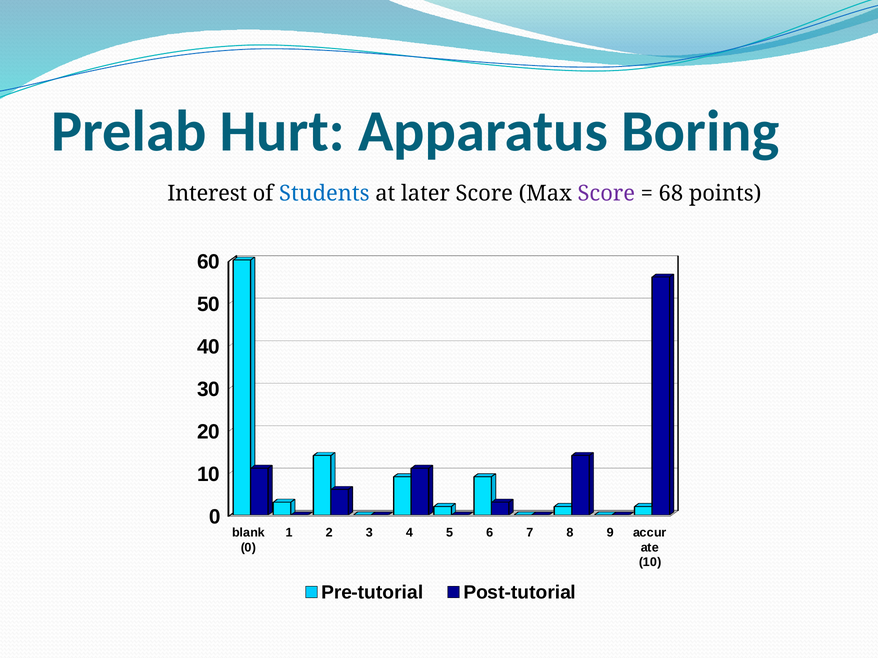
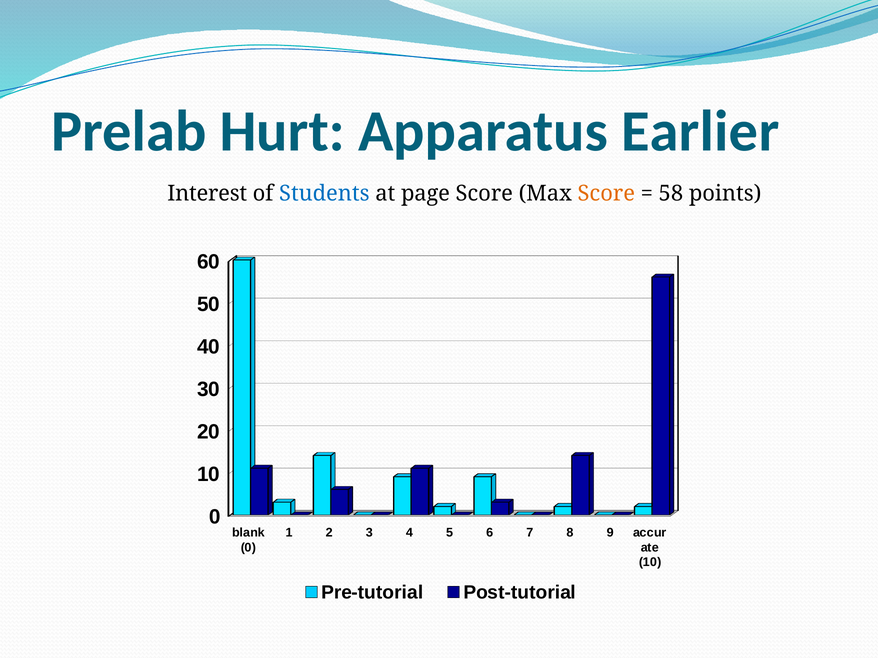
Boring: Boring -> Earlier (700, 132)
later: later -> page (426, 194)
Score colour: purple -> orange (606, 194)
68: 68 -> 58 (671, 194)
